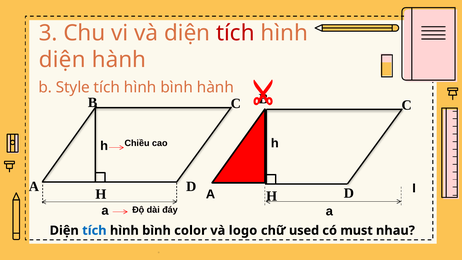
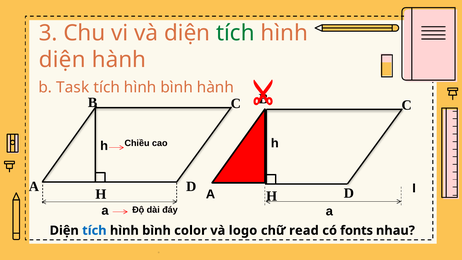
tích colour: red -> green (235, 33)
Style: Style -> Task (73, 87)
used: used -> read (304, 230)
must: must -> fonts (357, 230)
